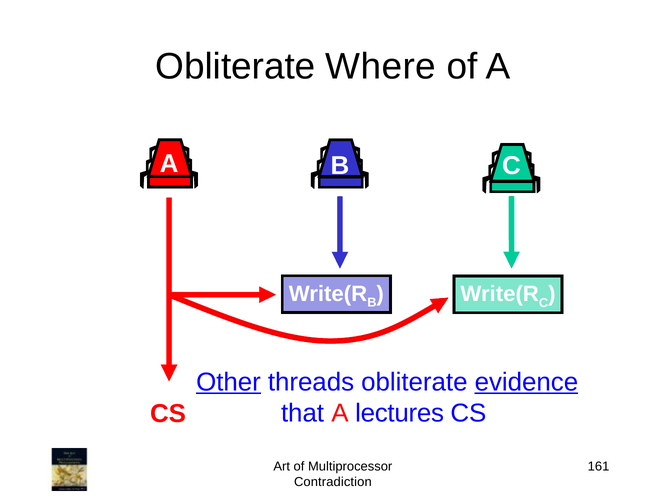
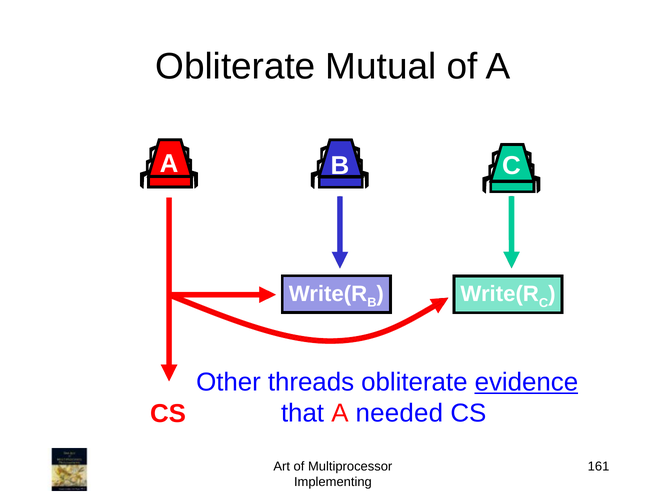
Where: Where -> Mutual (381, 66)
Other underline: present -> none (228, 382)
lectures: lectures -> needed (399, 413)
Contradiction: Contradiction -> Implementing (333, 483)
